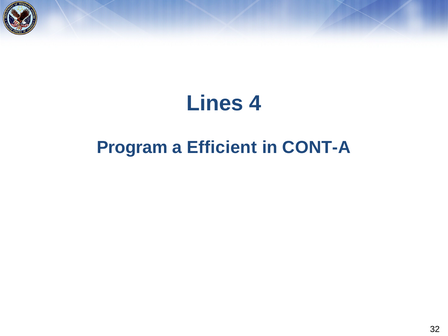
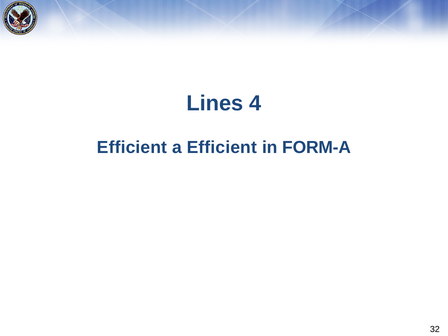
Program: Program -> Efficient (132, 147)
CONT-A: CONT-A -> FORM-A (317, 147)
